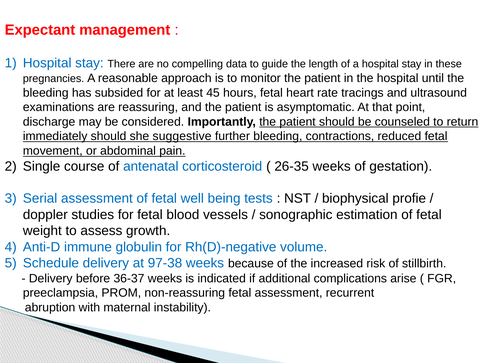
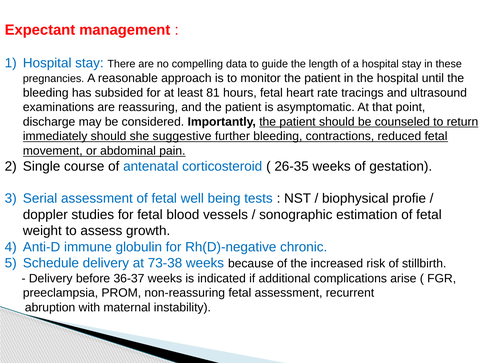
45: 45 -> 81 (213, 93)
volume: volume -> chronic (304, 247)
97-38: 97-38 -> 73-38 (165, 263)
